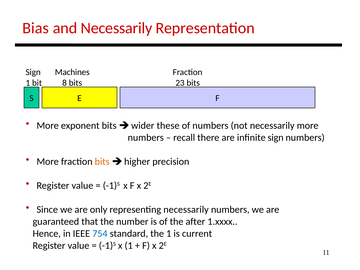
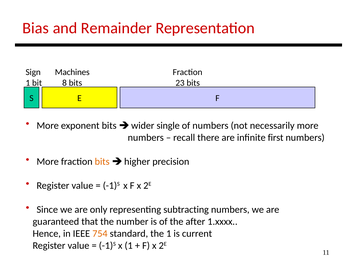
and Necessarily: Necessarily -> Remainder (116, 28)
these: these -> single (168, 125)
infinite sign: sign -> first (276, 137)
representing necessarily: necessarily -> subtracting (186, 210)
754 colour: blue -> orange (100, 234)
